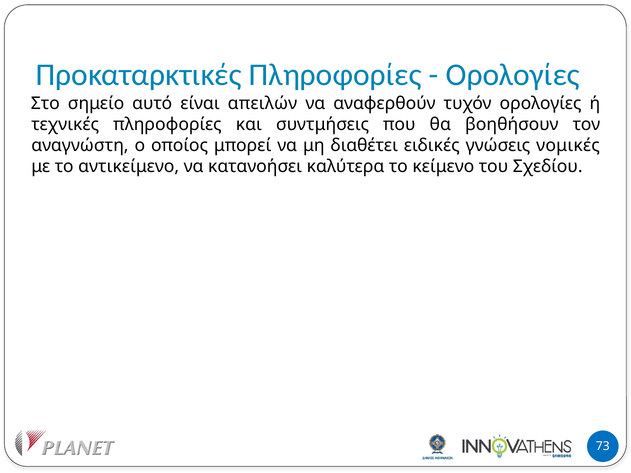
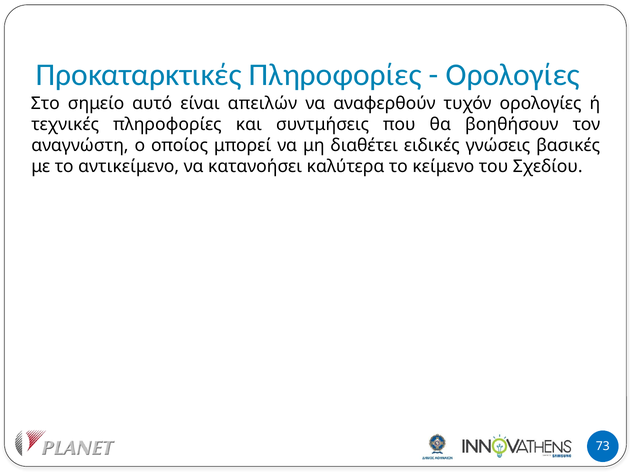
νομικές: νομικές -> βασικές (568, 146)
